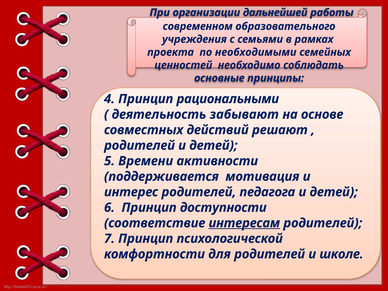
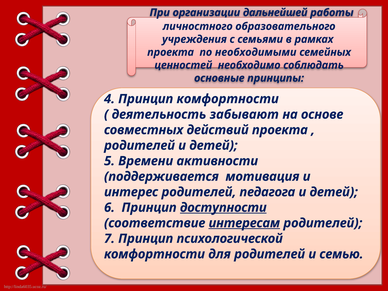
современном: современном -> личностного (198, 26)
Принцип рациональными: рациональными -> комфортности (228, 99)
действий решают: решают -> проекта (280, 130)
доступности underline: none -> present (223, 208)
школе: школе -> семью (341, 254)
